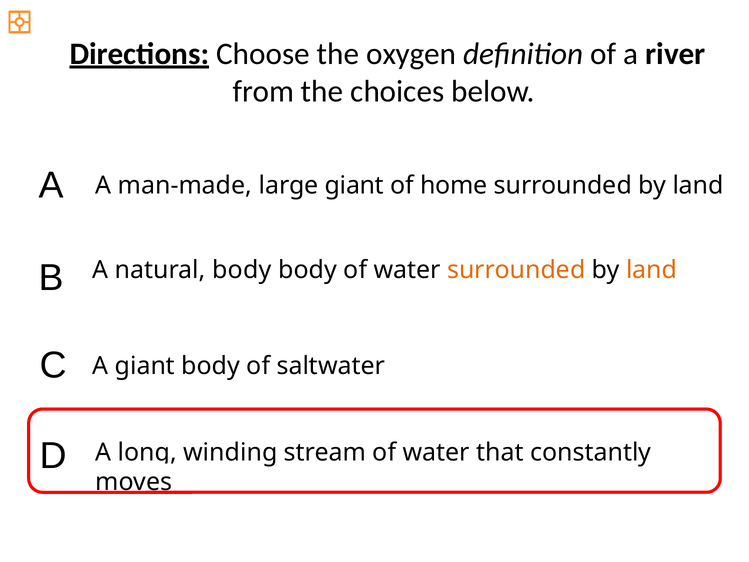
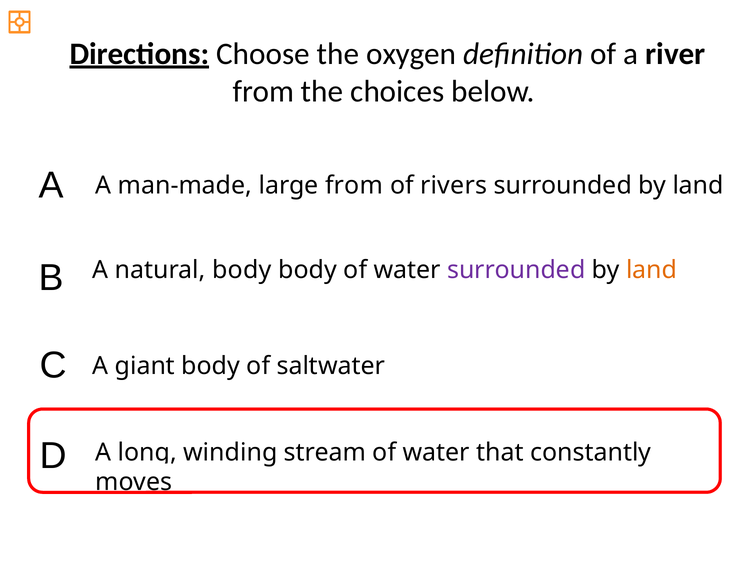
large giant: giant -> from (354, 186)
home: home -> rivers (454, 186)
surrounded colour: orange -> purple (516, 270)
